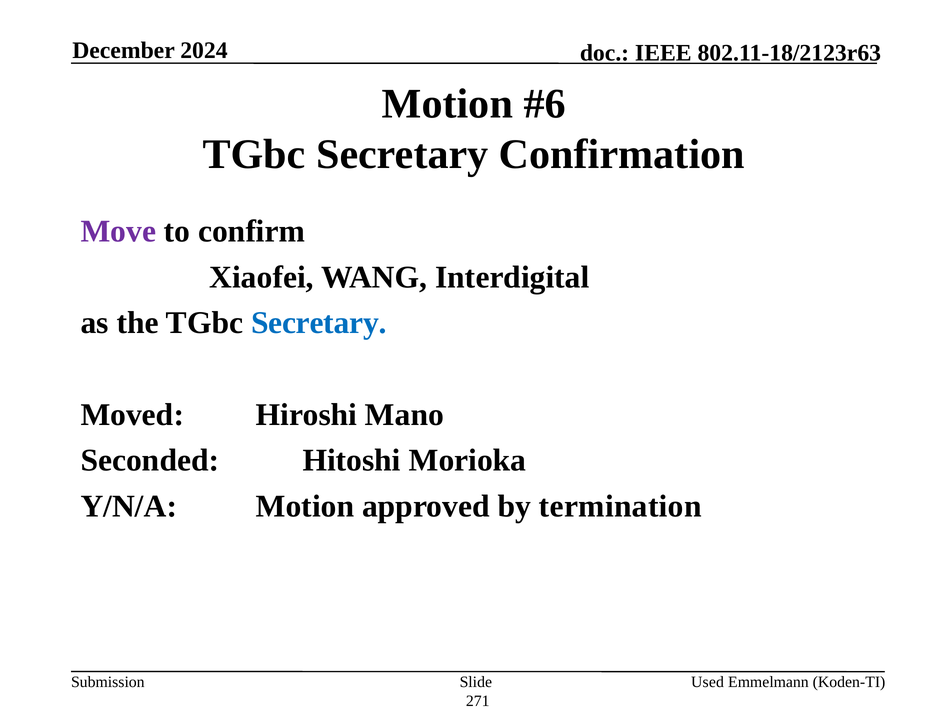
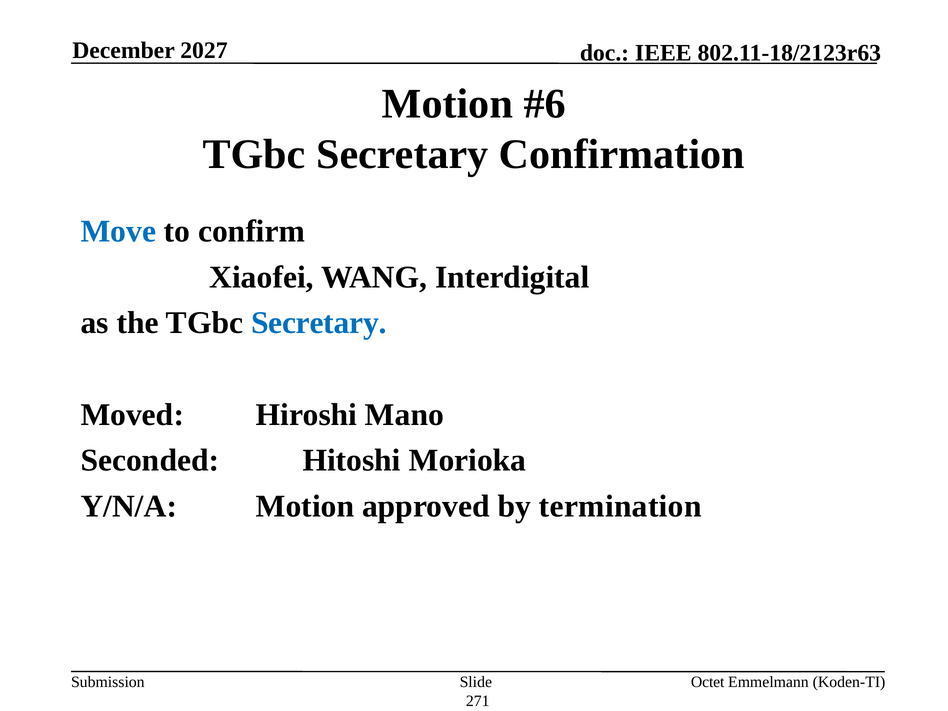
2024: 2024 -> 2027 (204, 50)
Move colour: purple -> blue (118, 231)
Used: Used -> Octet (708, 682)
